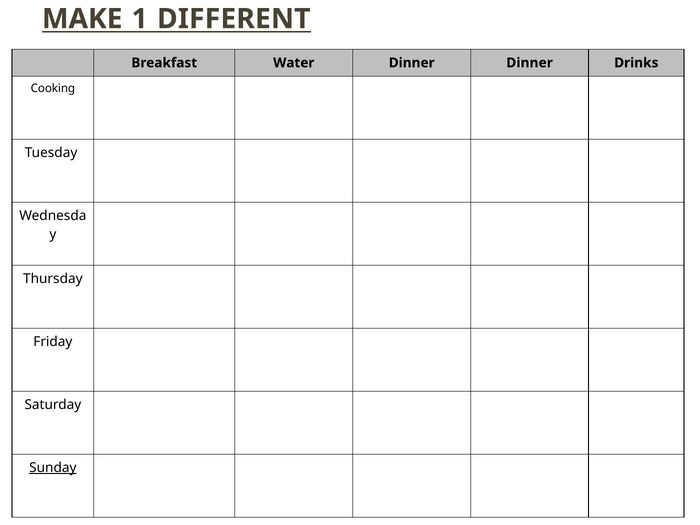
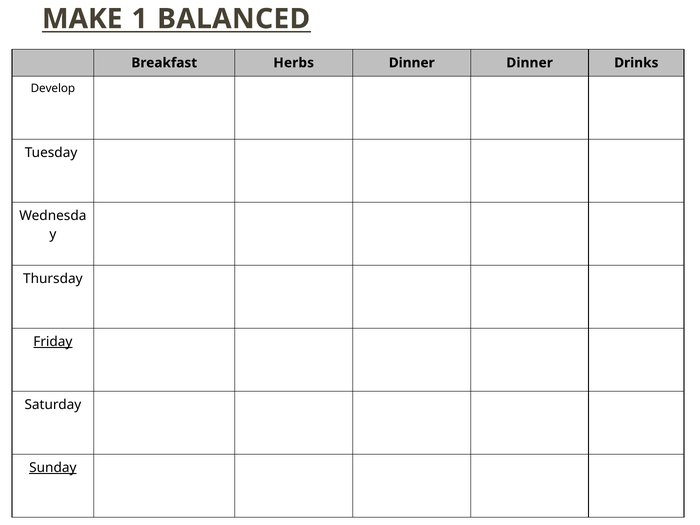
DIFFERENT: DIFFERENT -> BALANCED (234, 19)
Water: Water -> Herbs (294, 63)
Cooking: Cooking -> Develop (53, 88)
Friday underline: none -> present (53, 342)
